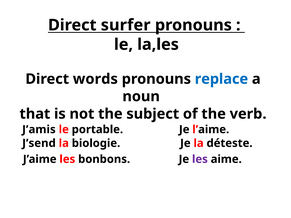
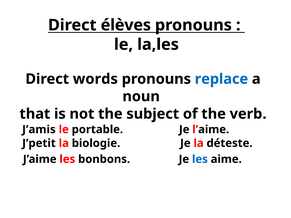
surfer: surfer -> élèves (126, 25)
J’send: J’send -> J’petit (39, 143)
les colour: purple -> blue (200, 159)
